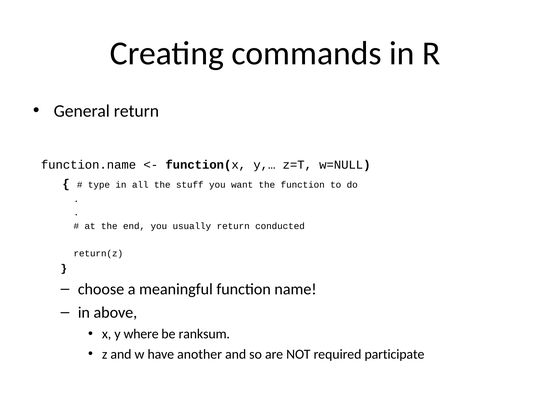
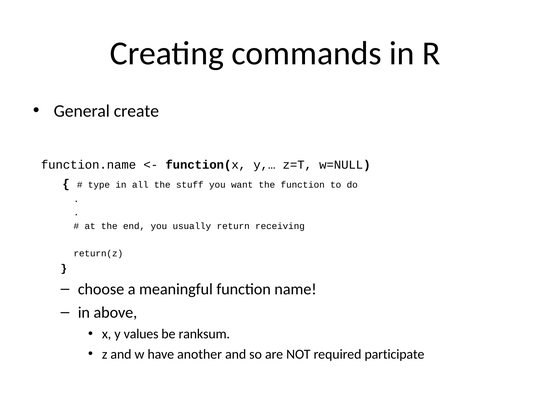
General return: return -> create (136, 111)
conducted: conducted -> receiving (280, 226)
where: where -> values (141, 334)
